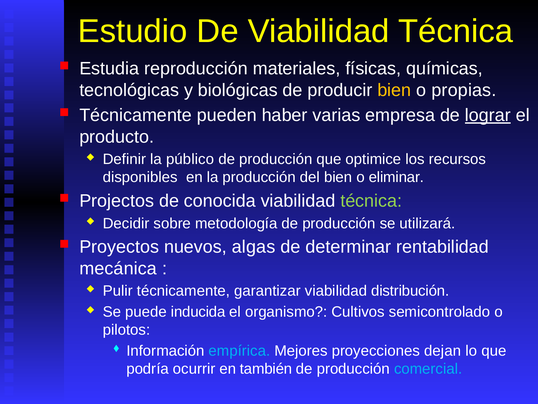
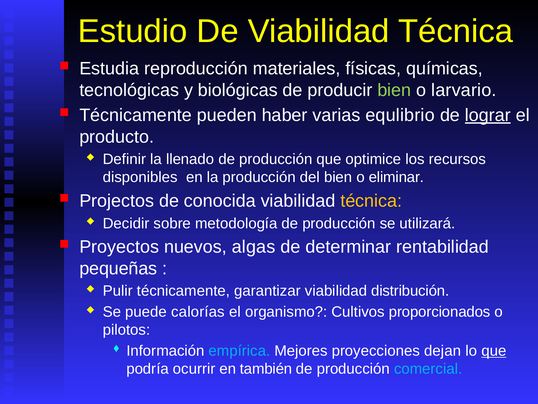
bien colour: yellow -> light green (394, 90)
propias: propias -> larvario (464, 90)
empresa: empresa -> equlibrio (400, 115)
público: público -> llenado (190, 159)
técnica colour: light green -> yellow (371, 201)
mecánica: mecánica -> pequeñas (118, 268)
inducida: inducida -> calorías (198, 312)
semicontrolado: semicontrolado -> proporcionados (440, 312)
que underline: none -> present (494, 350)
